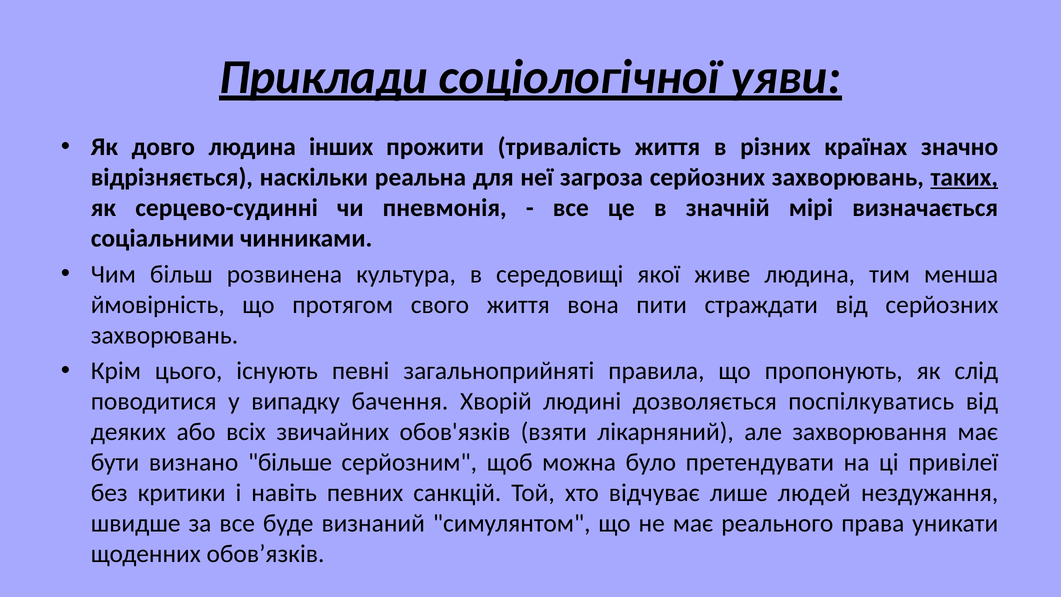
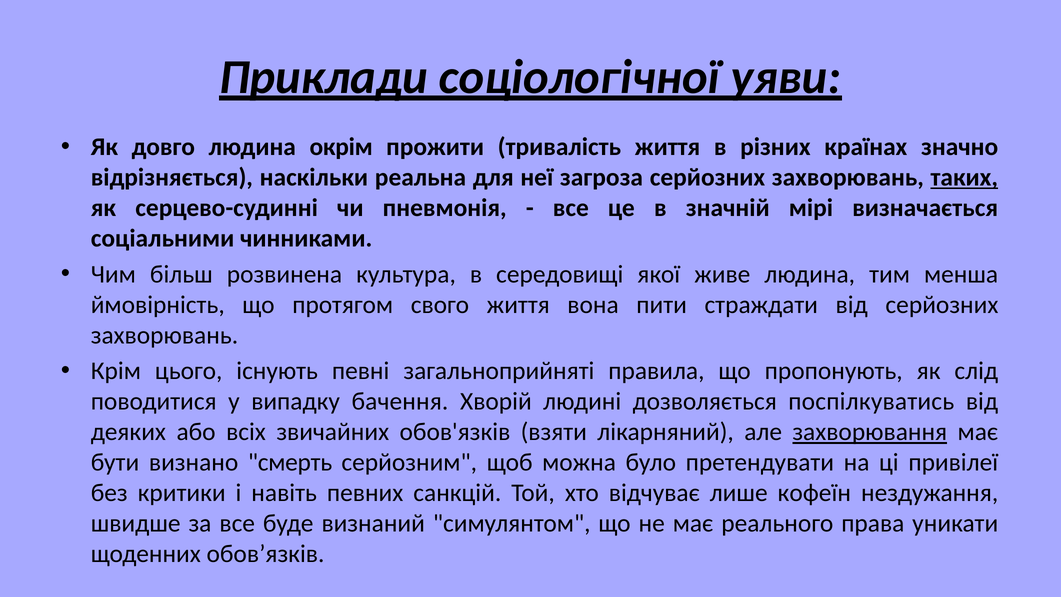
інших: інших -> окрім (341, 147)
захворювання underline: none -> present (870, 432)
більше: більше -> смерть (290, 462)
людей: людей -> кофеїн (814, 493)
